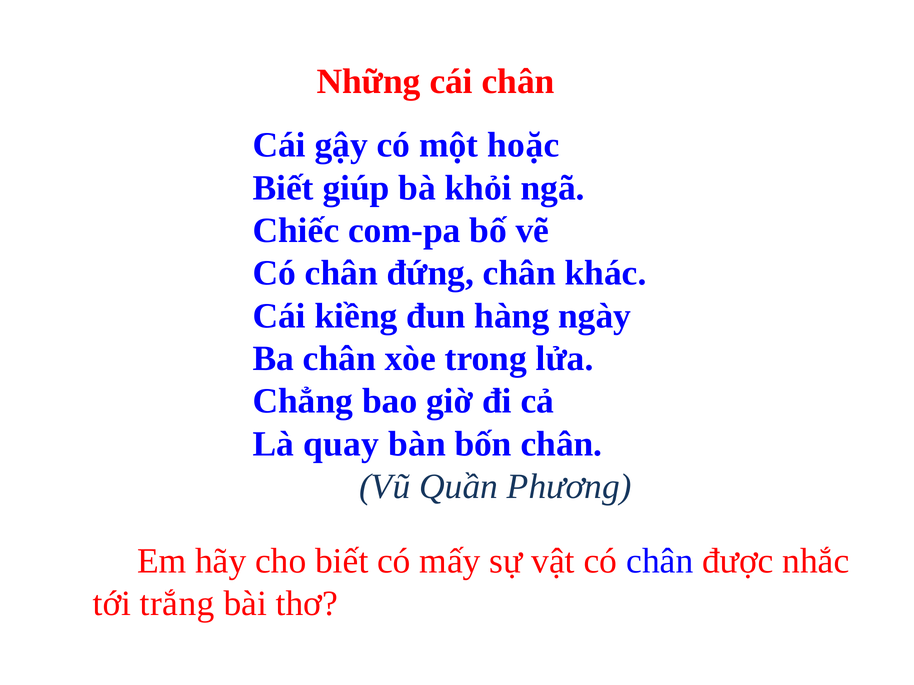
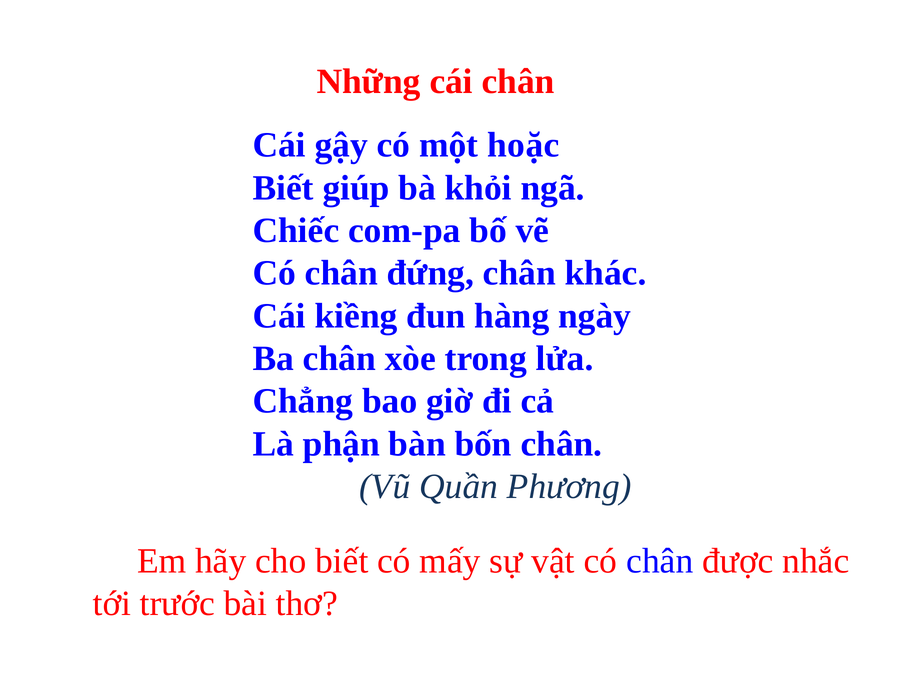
quay: quay -> phận (341, 444)
trắng: trắng -> trước (177, 604)
